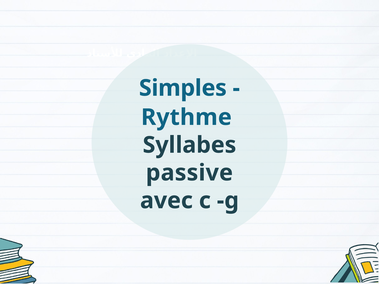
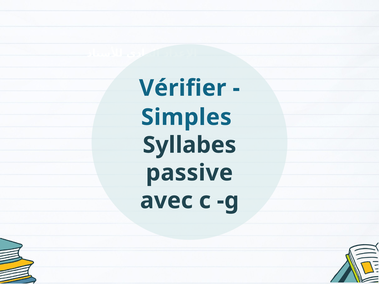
Simples: Simples -> Vérifier (183, 88)
Rythme: Rythme -> Simples (186, 117)
